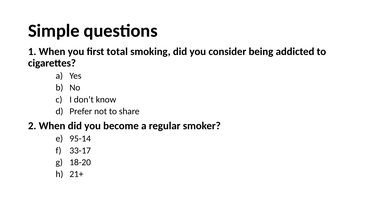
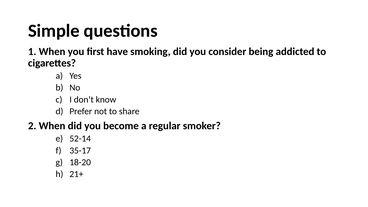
total: total -> have (117, 52)
95-14: 95-14 -> 52-14 (80, 139)
33-17: 33-17 -> 35-17 (80, 150)
